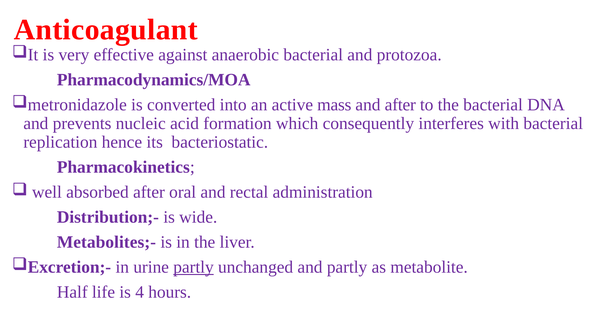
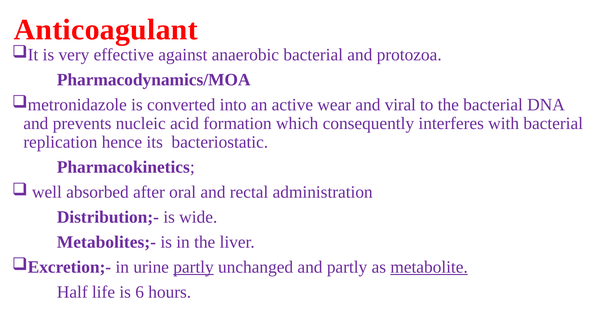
mass: mass -> wear (334, 105)
and after: after -> viral (400, 105)
metabolite underline: none -> present (429, 267)
4: 4 -> 6 (140, 292)
